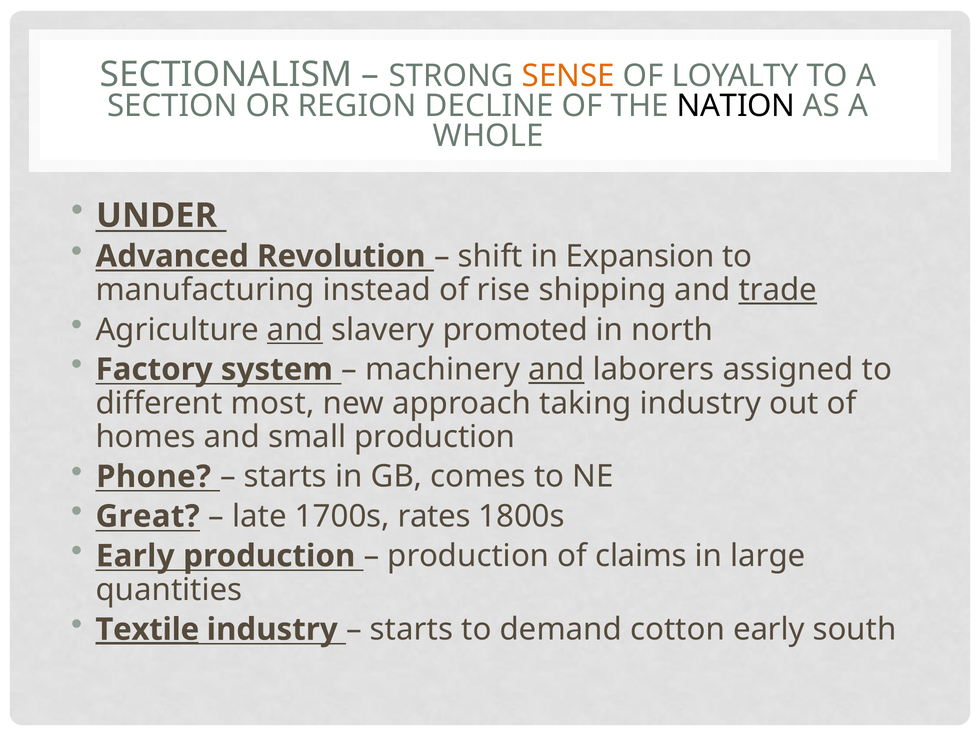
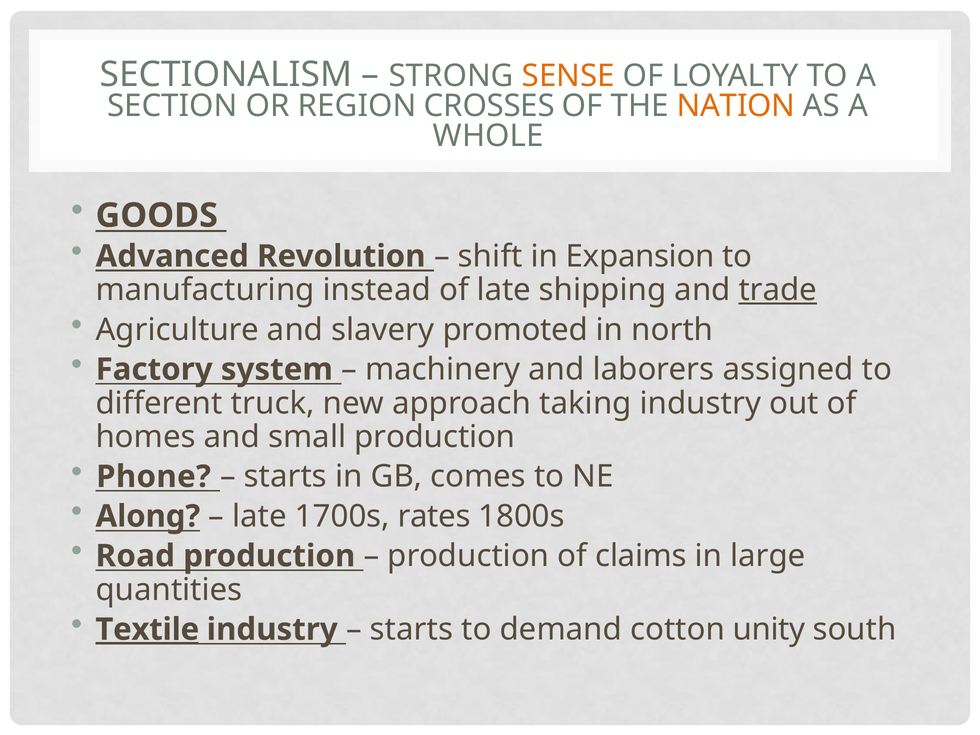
DECLINE: DECLINE -> CROSSES (489, 106)
NATION colour: black -> orange (736, 106)
UNDER: UNDER -> GOODS (157, 216)
of rise: rise -> late (504, 290)
and underline: present -> none (295, 330)
and underline: present -> none (556, 369)
most: most -> truck (273, 403)
Great: Great -> Along (148, 516)
Early: Early -> Road (135, 556)
cotton early: early -> unity (769, 629)
